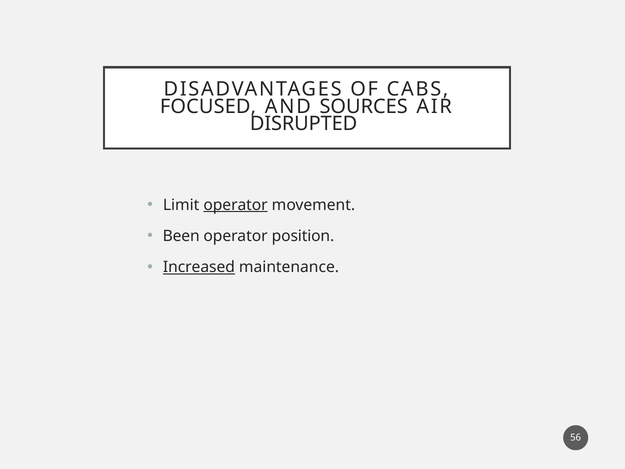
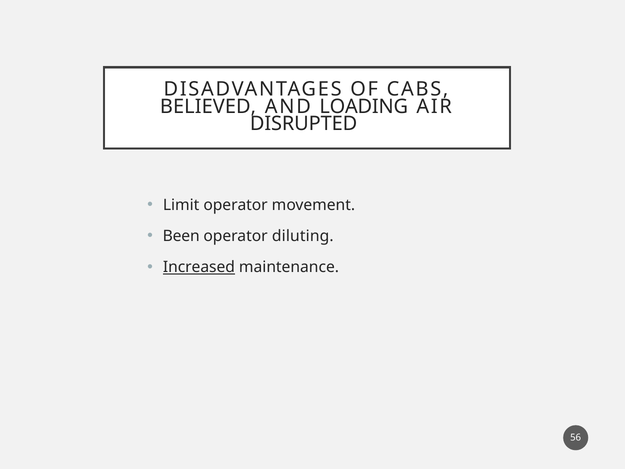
FOCUSED: FOCUSED -> BELIEVED (208, 106)
SOURCES: SOURCES -> LOADING (364, 106)
operator underline: present -> none (236, 205)
position: position -> diluting (303, 236)
